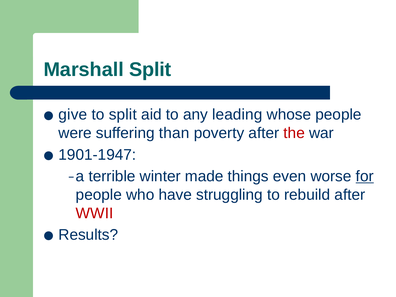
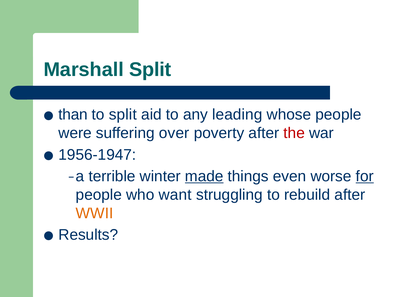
give: give -> than (73, 115)
than: than -> over (174, 133)
1901-1947: 1901-1947 -> 1956-1947 (97, 155)
made underline: none -> present (204, 176)
have: have -> want (175, 195)
WWII colour: red -> orange (95, 213)
